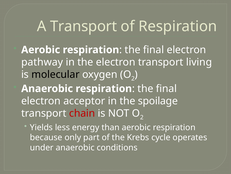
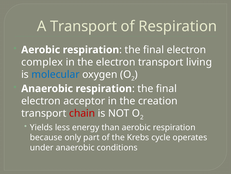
pathway: pathway -> complex (42, 62)
molecular colour: black -> blue (56, 74)
spoilage: spoilage -> creation (158, 101)
